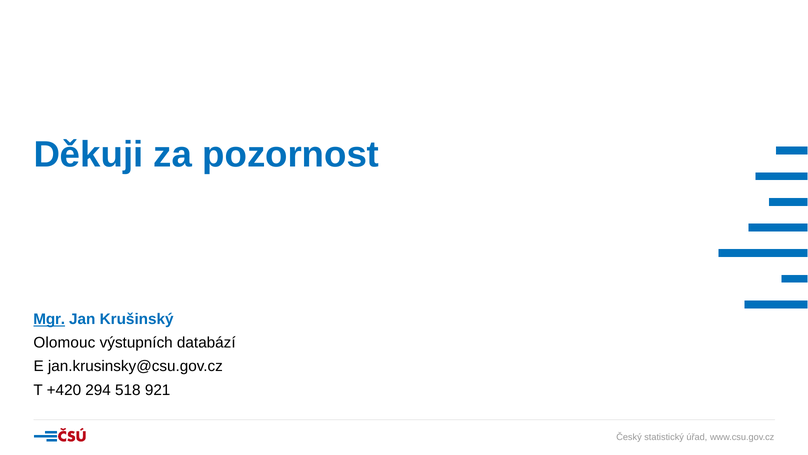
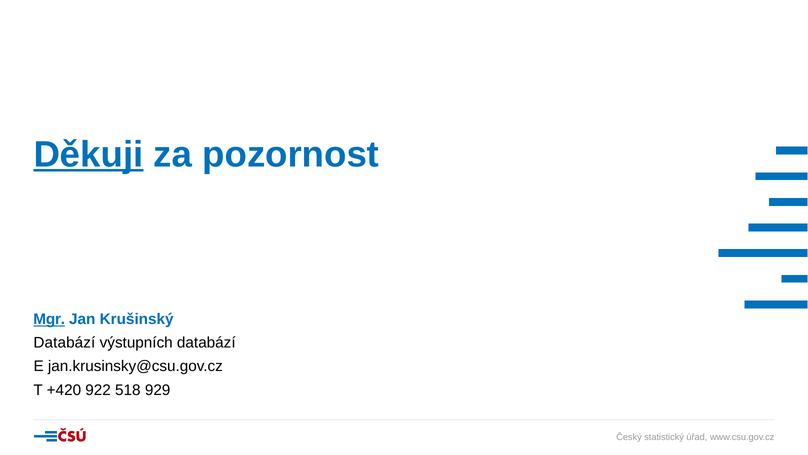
Děkuji underline: none -> present (88, 154)
Olomouc: Olomouc -> Databází (64, 342)
294: 294 -> 922 (98, 390)
921: 921 -> 929 (158, 390)
